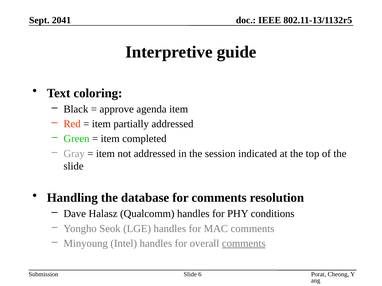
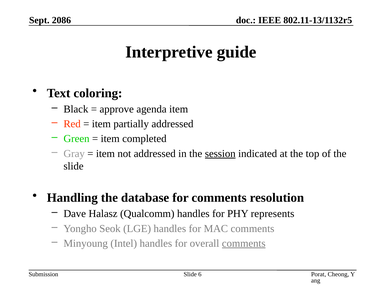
2041: 2041 -> 2086 (61, 20)
session underline: none -> present (220, 154)
conditions: conditions -> represents (273, 214)
